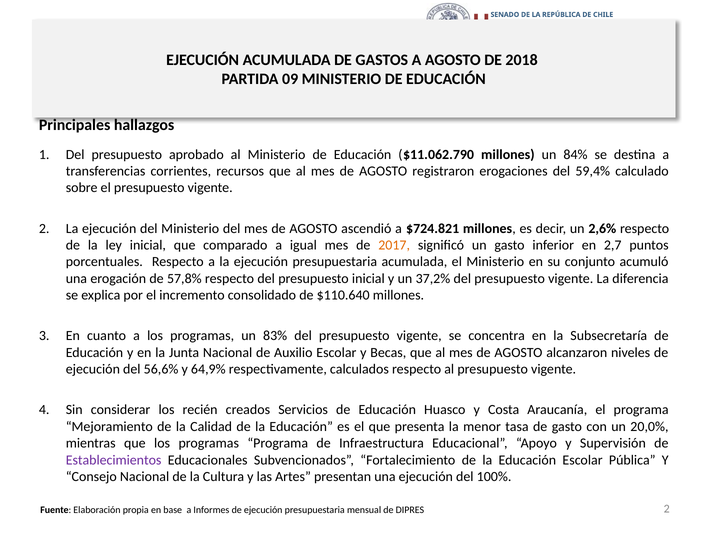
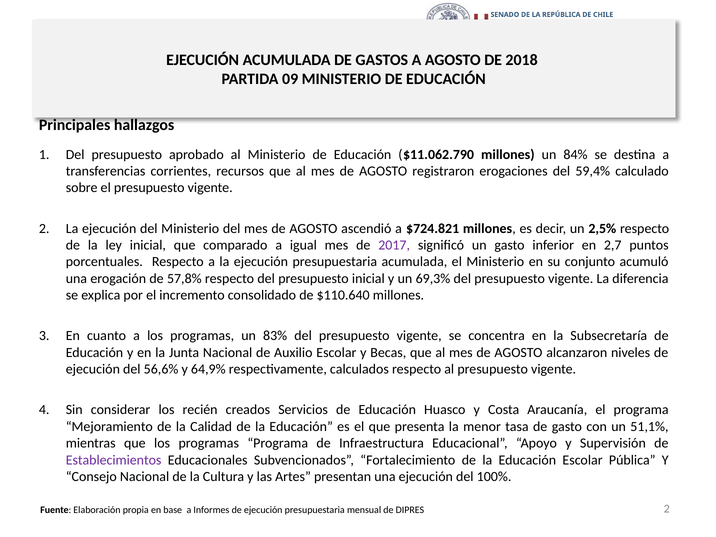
2,6%: 2,6% -> 2,5% (602, 228)
2017 colour: orange -> purple (394, 245)
37,2%: 37,2% -> 69,3% (433, 279)
20,0%: 20,0% -> 51,1% (649, 427)
